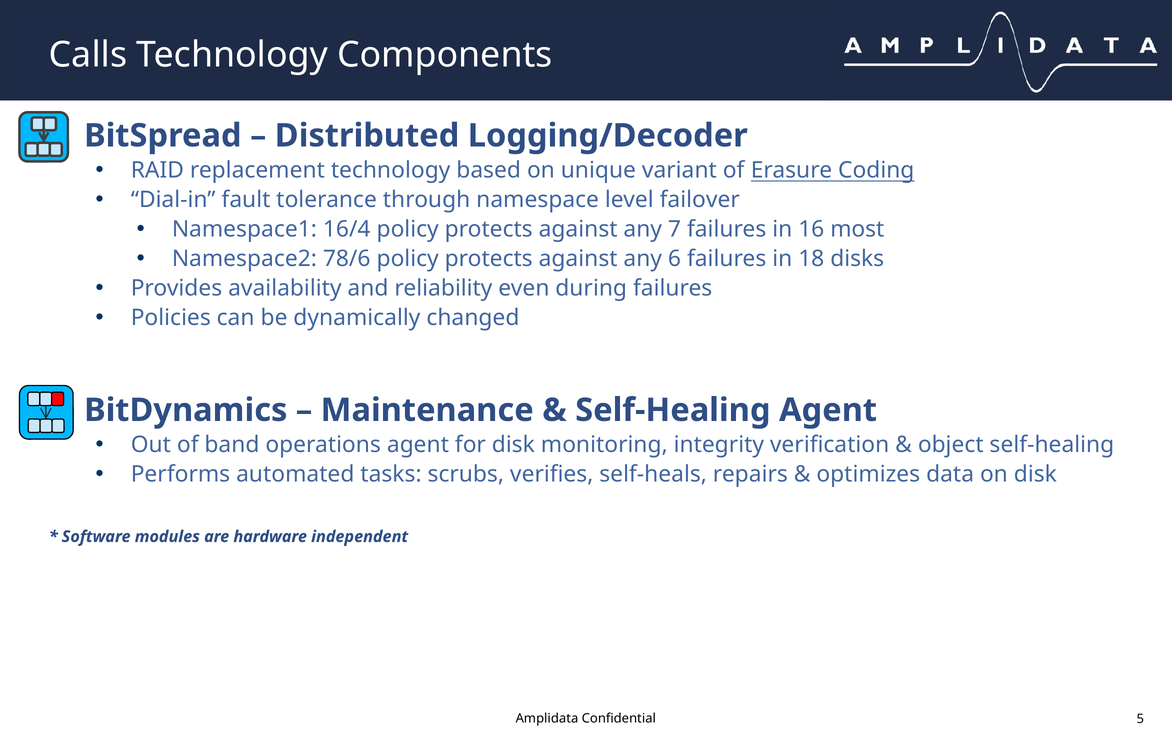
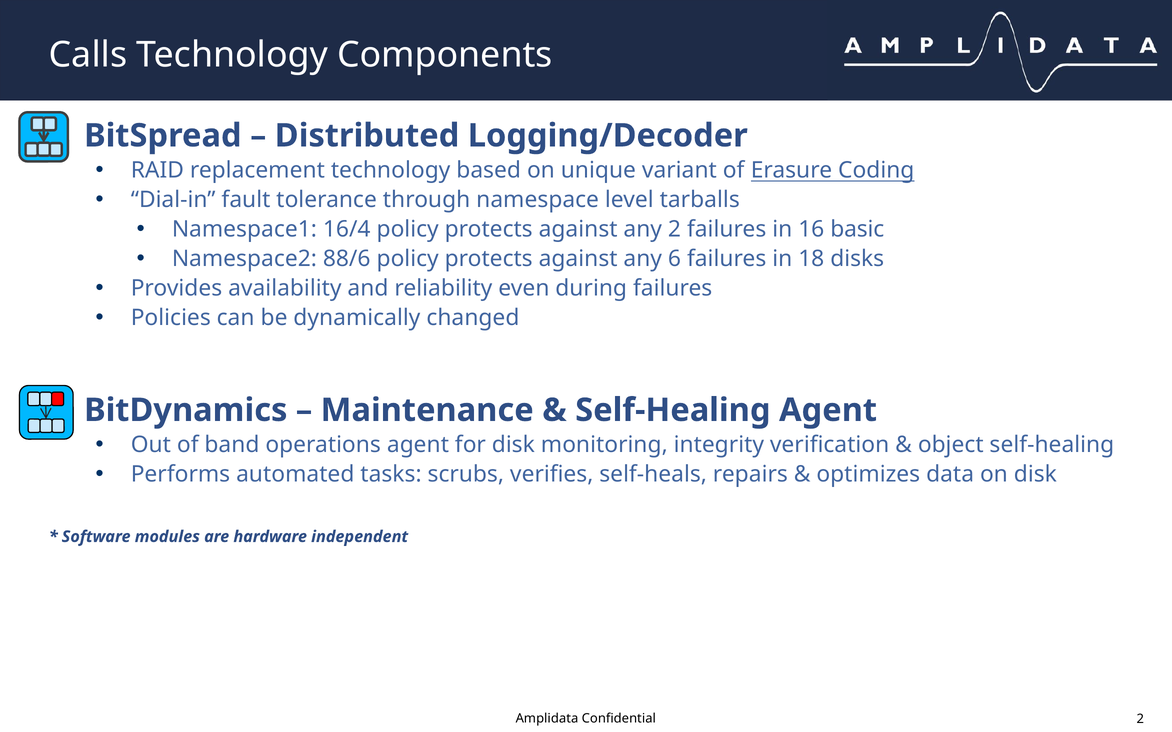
failover: failover -> tarballs (700, 200)
any 7: 7 -> 2 (674, 230)
most: most -> basic (857, 230)
78/6: 78/6 -> 88/6 (347, 259)
Confidential 5: 5 -> 2 (1140, 720)
